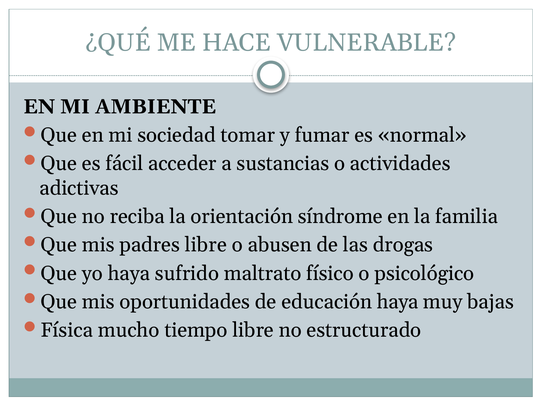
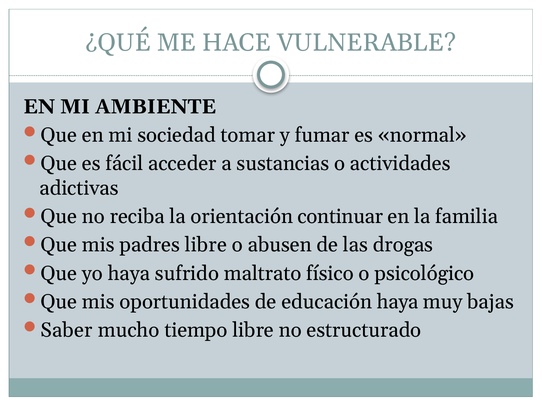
síndrome: síndrome -> continuar (340, 217)
Física: Física -> Saber (67, 331)
